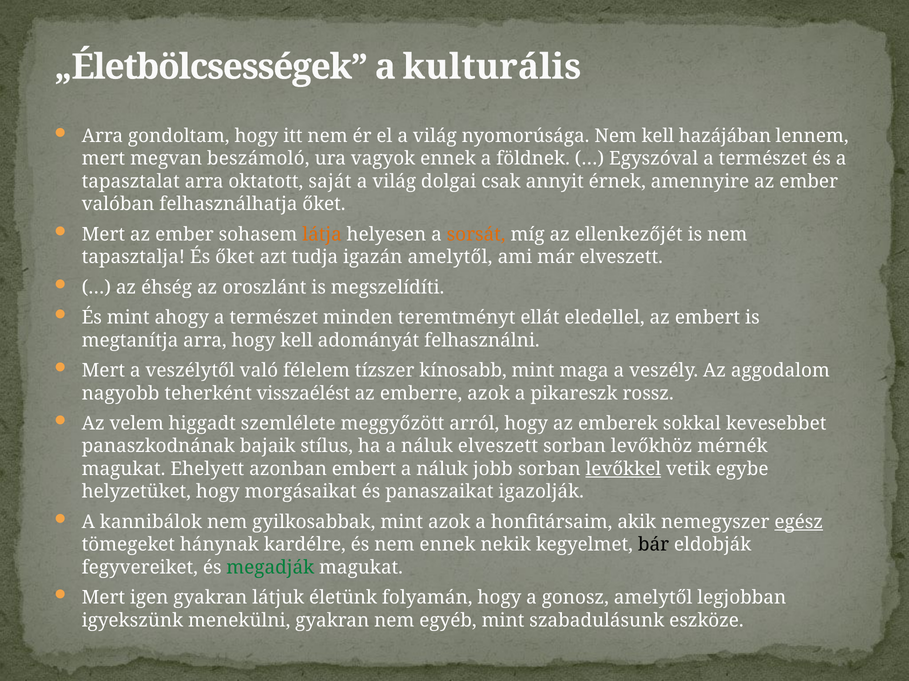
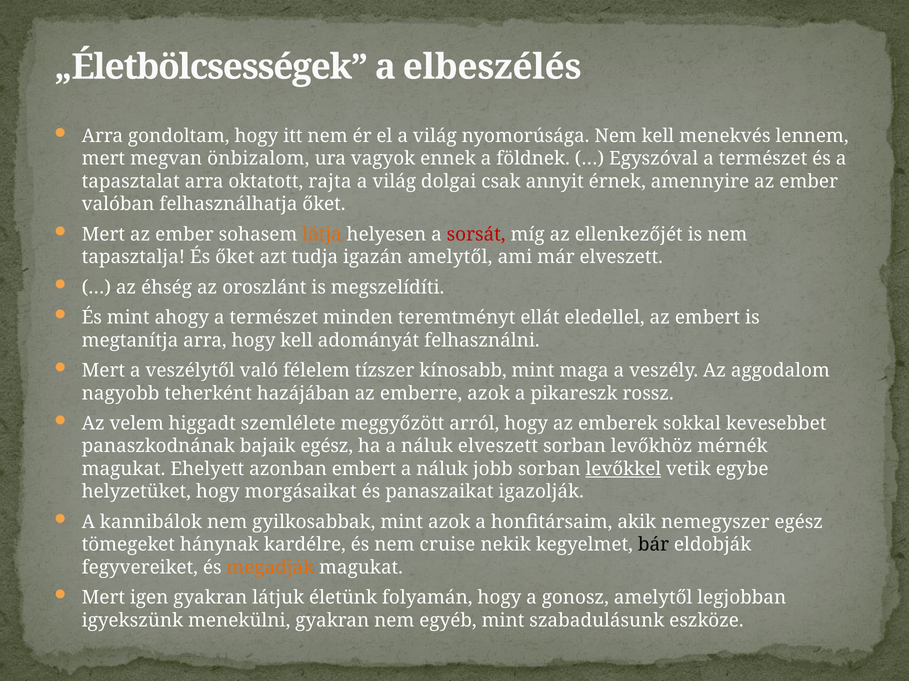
kulturális: kulturális -> elbeszélés (492, 67)
hazájában: hazájában -> menekvés (725, 136)
beszámoló: beszámoló -> önbizalom (258, 159)
saját: saját -> rajta (330, 182)
sorsát colour: orange -> red (476, 235)
visszaélést: visszaélést -> hazájában (303, 394)
bajaik stílus: stílus -> egész (327, 447)
egész underline: present -> none (799, 523)
nem ennek: ennek -> cruise (447, 545)
megadják colour: green -> orange (270, 568)
